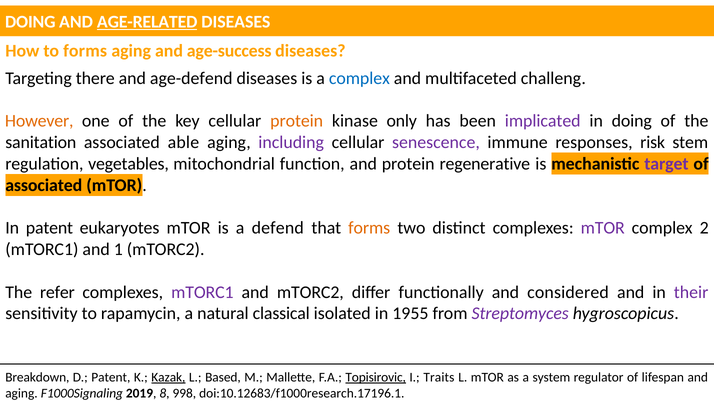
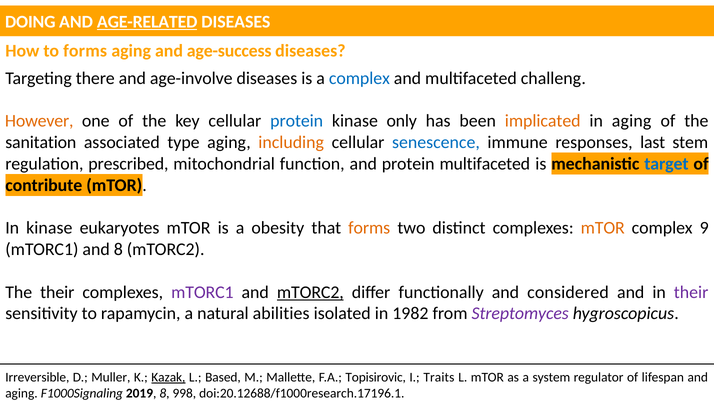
age-defend: age-defend -> age-involve (191, 78)
protein colour: orange -> blue (297, 121)
implicated colour: purple -> orange (543, 121)
in doing: doing -> aging (632, 121)
able: able -> type (184, 143)
including colour: purple -> orange (291, 143)
senescence colour: purple -> blue (436, 143)
risk: risk -> last (653, 143)
vegetables: vegetables -> prescribed (128, 164)
protein regenerative: regenerative -> multifaceted (485, 164)
target colour: purple -> blue (666, 164)
associated: associated -> contribute (44, 185)
In patent: patent -> kinase (49, 228)
defend: defend -> obesity (278, 228)
mTOR colour: purple -> orange (603, 228)
2: 2 -> 9 (704, 228)
and 1: 1 -> 8 (118, 250)
The refer: refer -> their (57, 293)
mTORC2 underline: none -> present (310, 293)
classical: classical -> abilities (281, 314)
1955: 1955 -> 1982 (410, 314)
Breakdown: Breakdown -> Irreversible (37, 378)
D Patent: Patent -> Muller (111, 378)
Topisirovic underline: present -> none (376, 378)
doi:10.12683/f1000research.17196.1: doi:10.12683/f1000research.17196.1 -> doi:20.12688/f1000research.17196.1 (302, 394)
